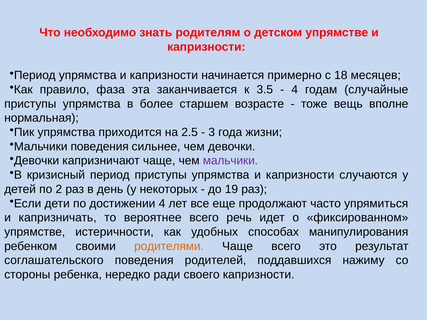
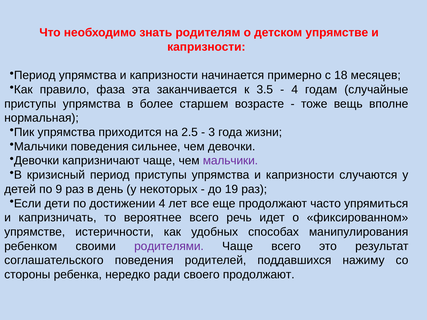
2: 2 -> 9 (59, 189)
родителями colour: orange -> purple (169, 246)
своего капризности: капризности -> продолжают (259, 275)
